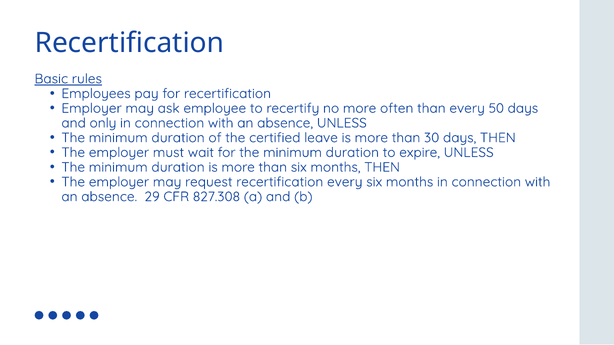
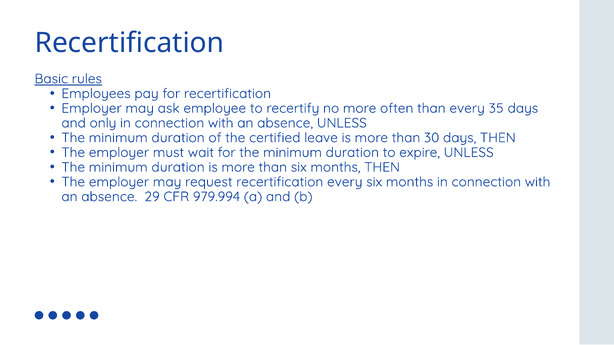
50: 50 -> 35 (496, 108)
827.308: 827.308 -> 979.994 (216, 197)
